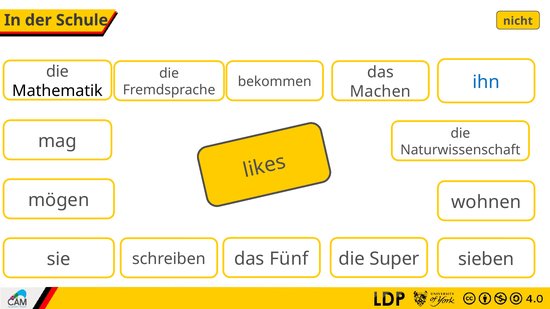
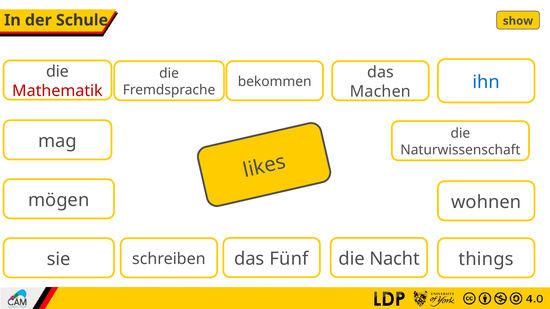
nicht: nicht -> show (518, 21)
Mathematik colour: black -> red (58, 91)
sieben: sieben -> things (486, 259)
Super: Super -> Nacht (395, 259)
